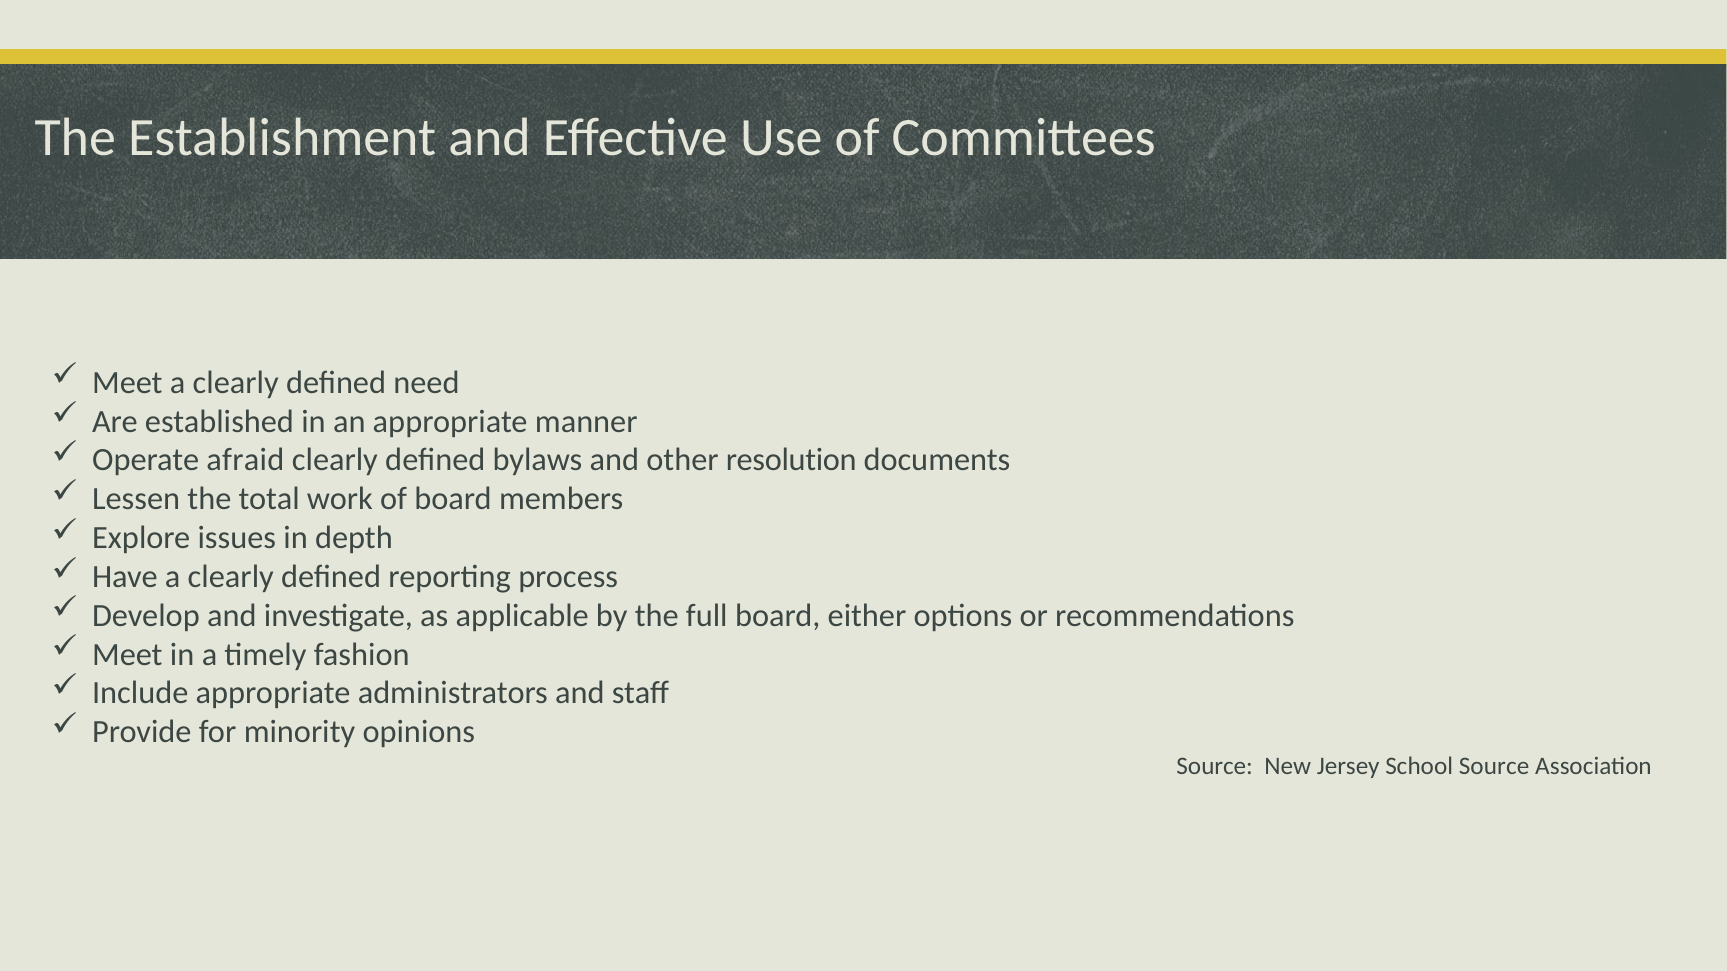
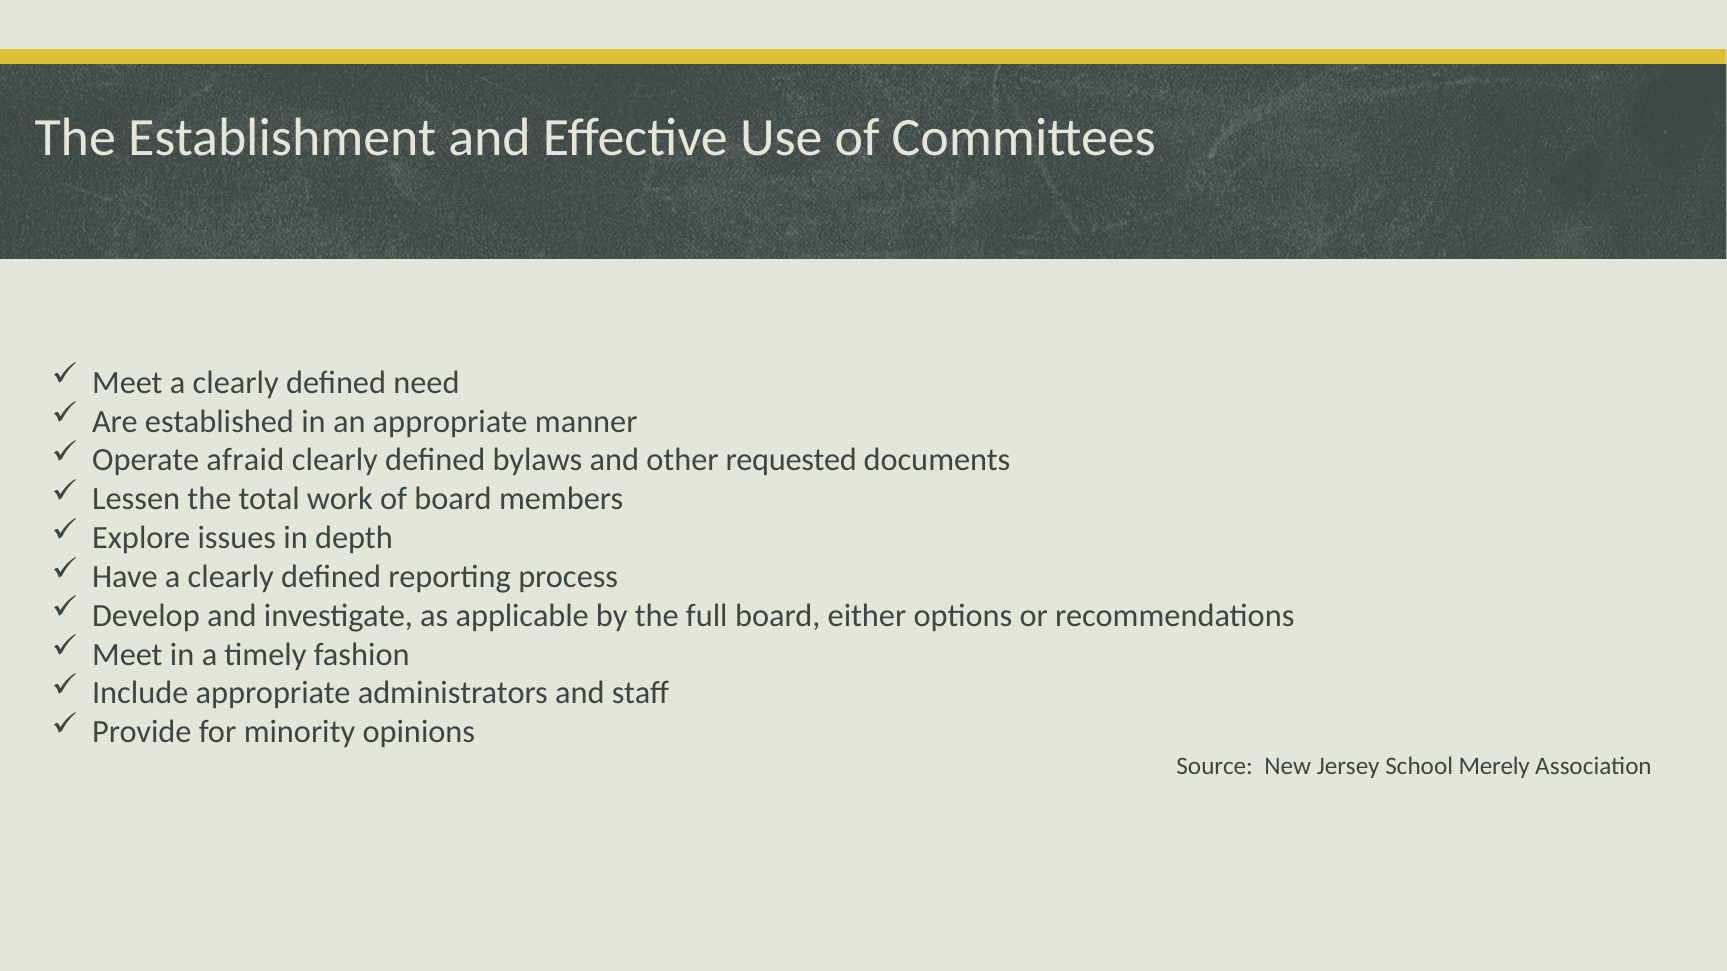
resolution: resolution -> requested (791, 460)
School Source: Source -> Merely (1494, 766)
